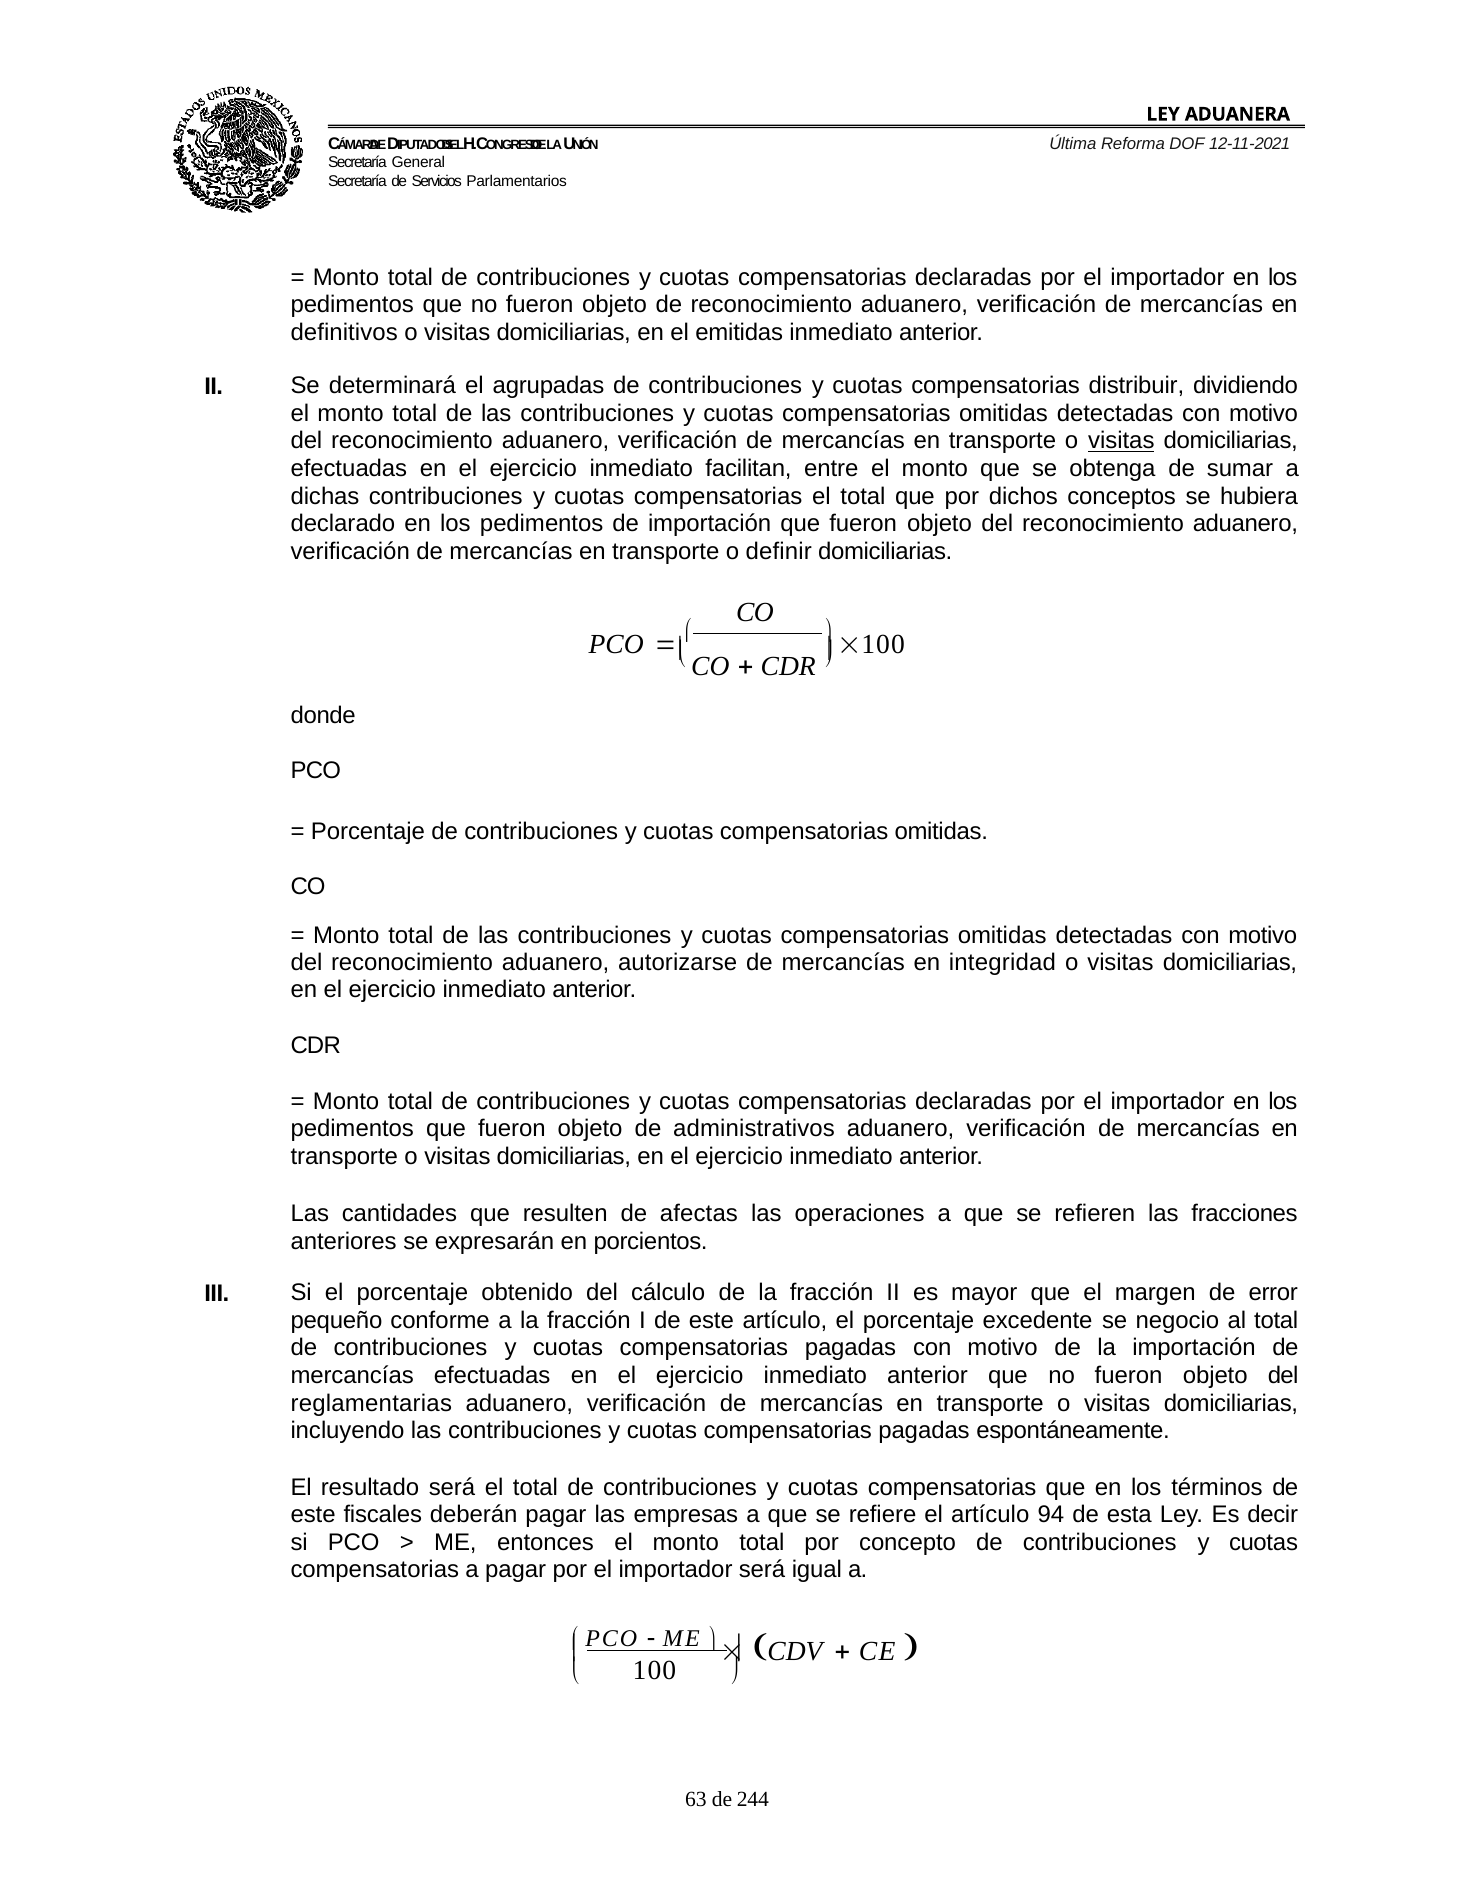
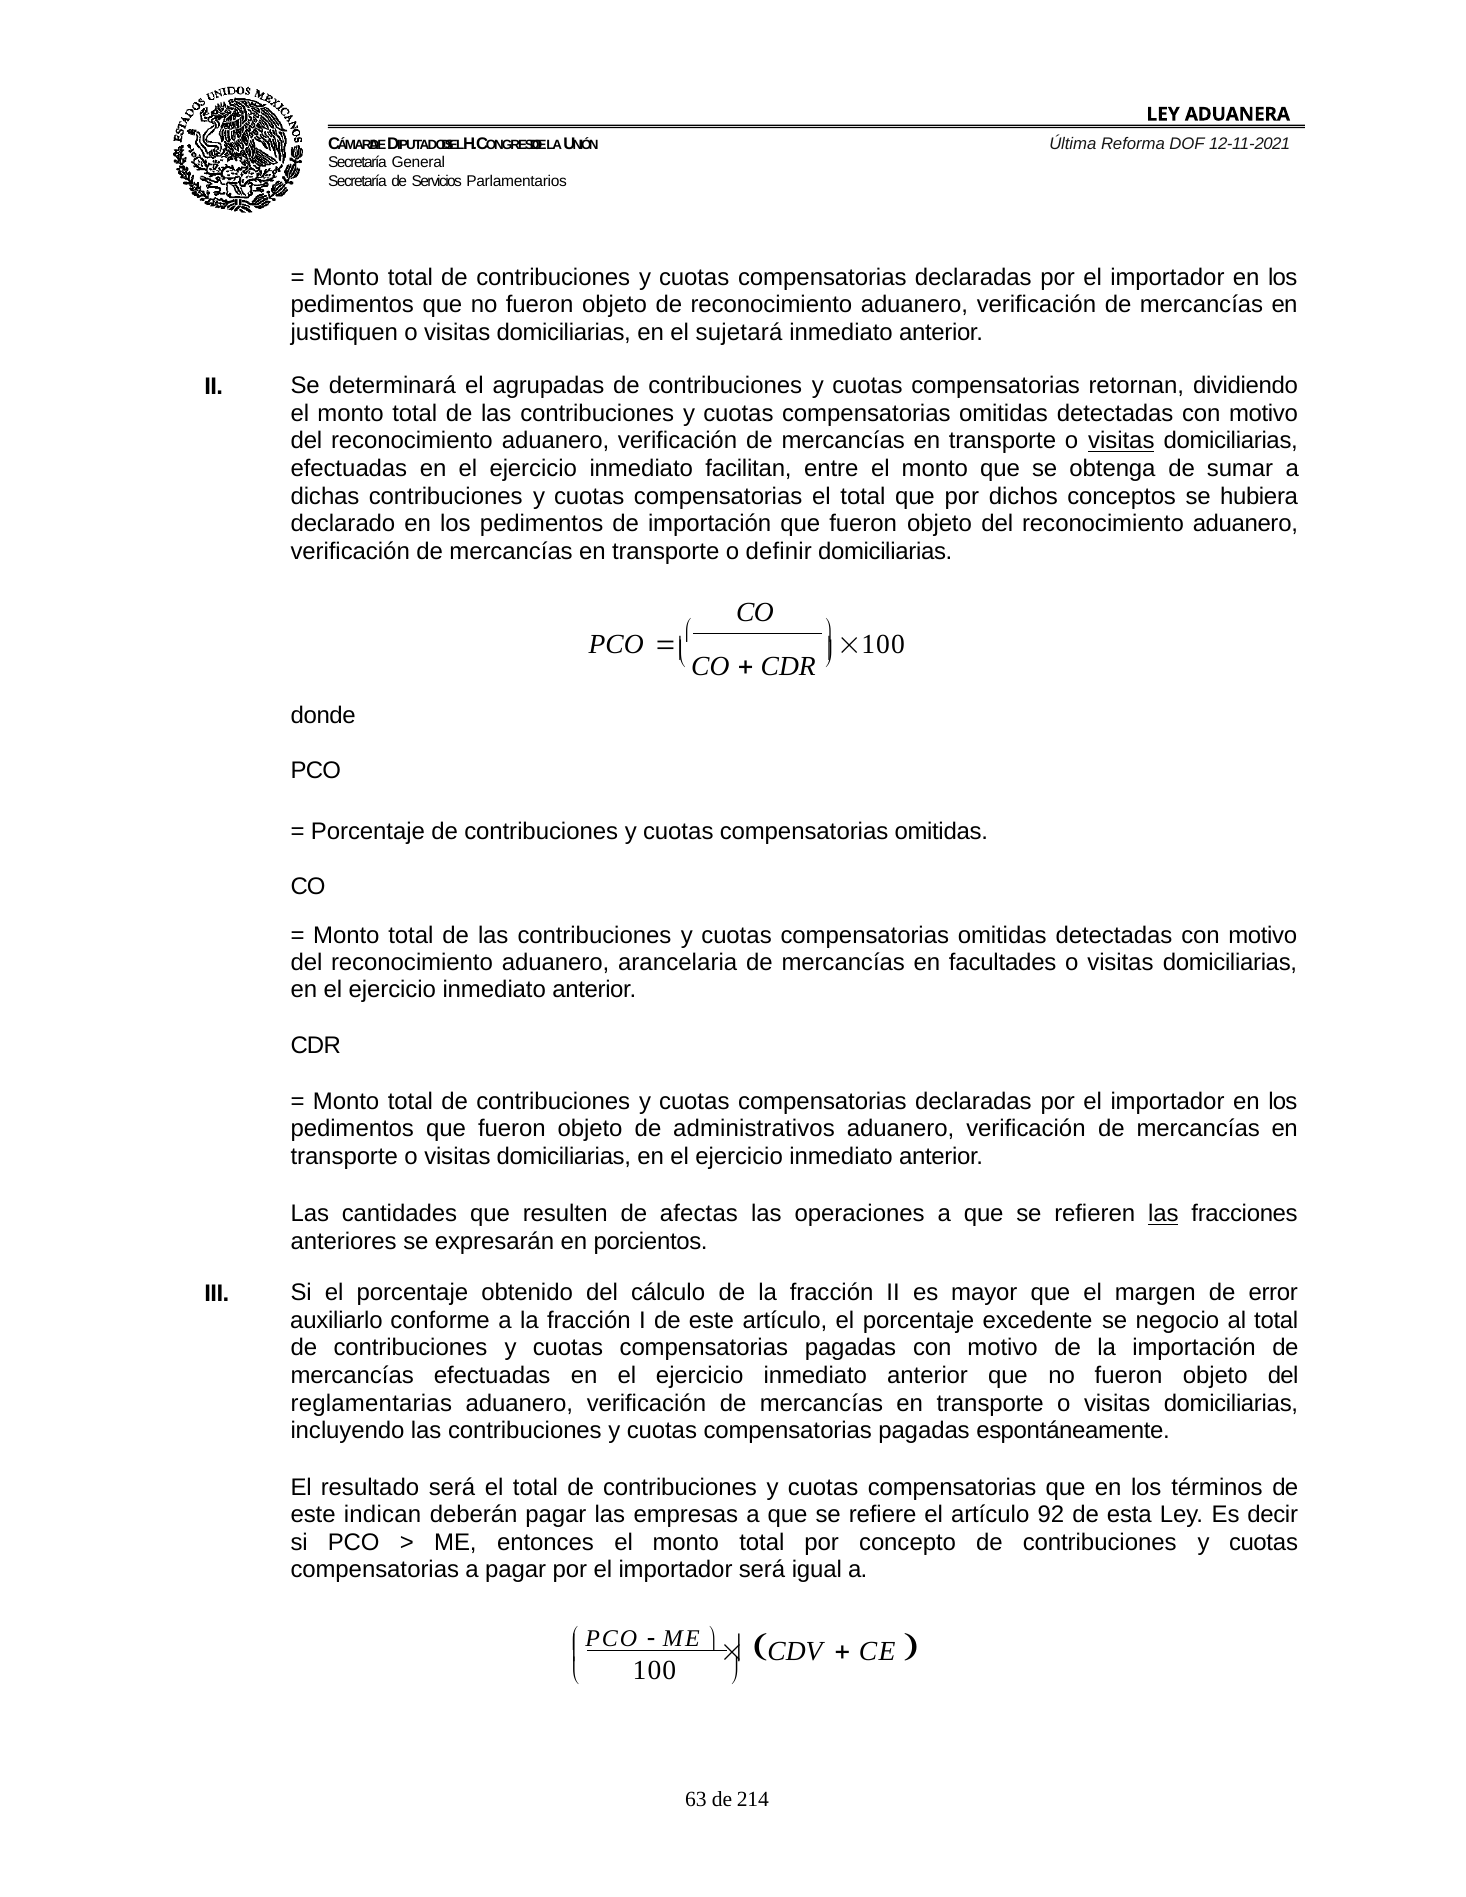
definitivos: definitivos -> justifiquen (344, 332)
emitidas: emitidas -> sujetará (739, 332)
distribuir: distribuir -> retornan (1136, 386)
autorizarse: autorizarse -> arancelaria (678, 963)
integridad: integridad -> facultades (1003, 963)
las underline: none -> present (1163, 1214)
pequeño: pequeño -> auxiliarlo (336, 1320)
fiscales: fiscales -> indican (383, 1515)
94: 94 -> 92 (1051, 1515)
244: 244 -> 214 (753, 1800)
